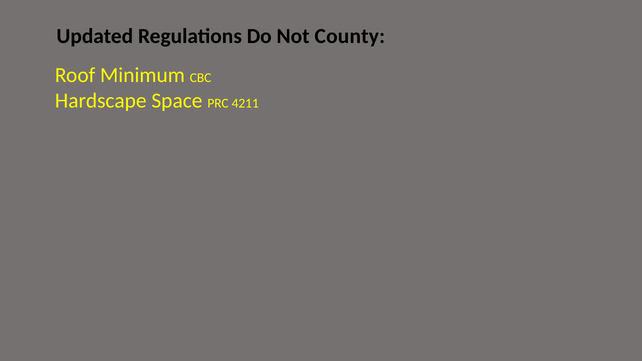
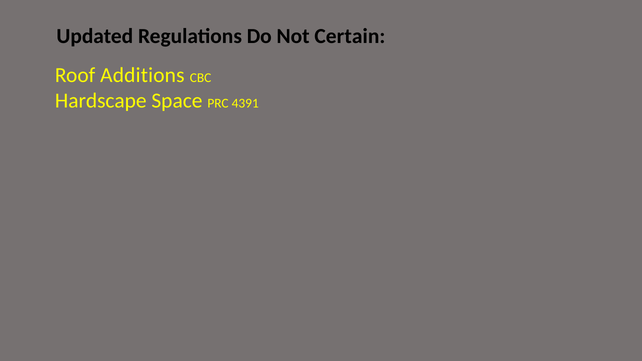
County: County -> Certain (350, 36)
Minimum: Minimum -> Additions (142, 75)
4211: 4211 -> 4391 (245, 103)
